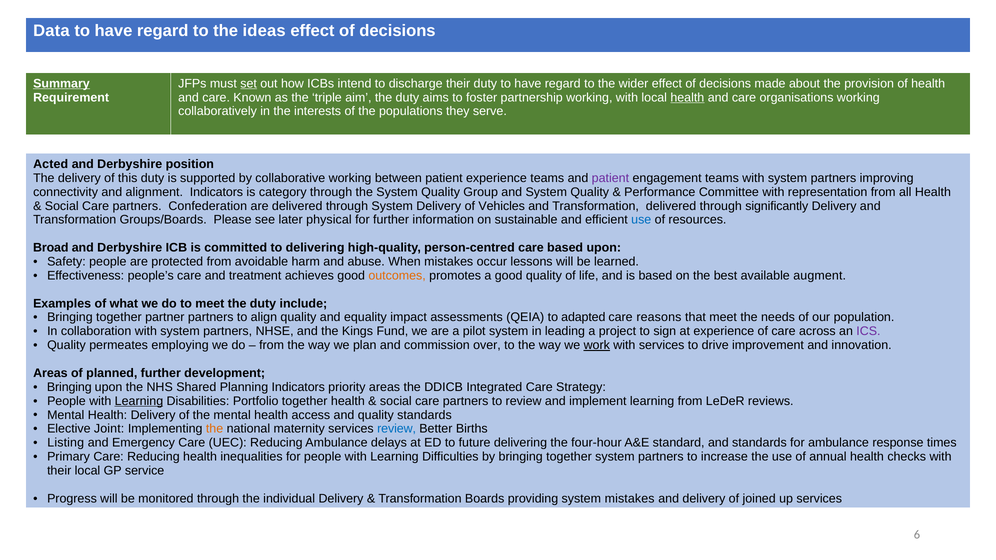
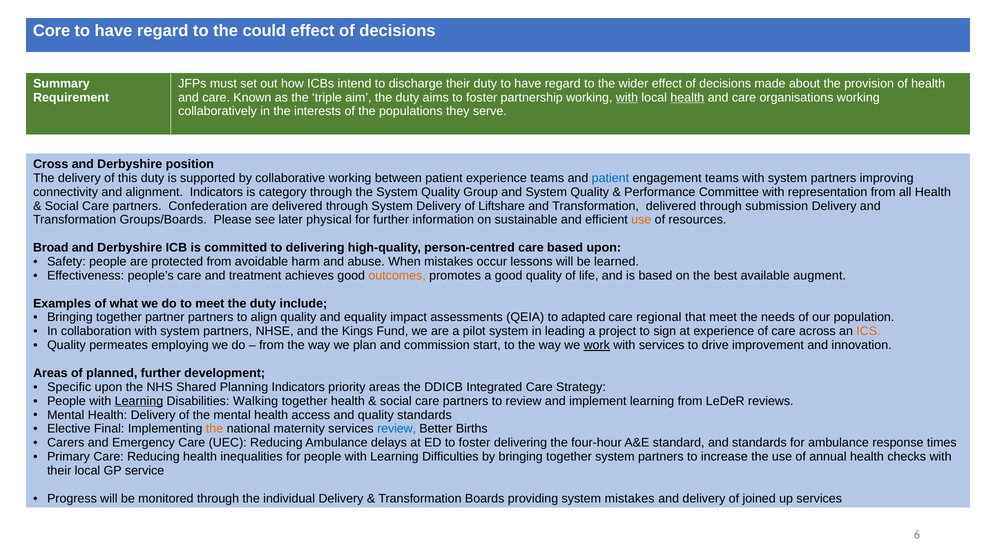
Data: Data -> Core (52, 31)
ideas: ideas -> could (264, 31)
Summary underline: present -> none (61, 84)
set underline: present -> none (249, 84)
with underline: none -> present (627, 97)
Acted: Acted -> Cross (51, 164)
patient colour: purple -> blue (610, 178)
Vehicles: Vehicles -> Liftshare (502, 206)
significantly: significantly -> submission (777, 206)
use colour: blue -> orange (641, 220)
reasons: reasons -> regional (659, 318)
ICS colour: purple -> orange (868, 331)
over: over -> start (487, 345)
Bringing: Bringing -> Specific (69, 387)
Portfolio: Portfolio -> Walking (256, 401)
Joint: Joint -> Final (109, 429)
Listing: Listing -> Carers (66, 443)
ED to future: future -> foster (474, 443)
